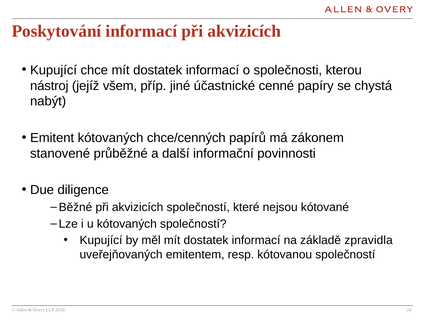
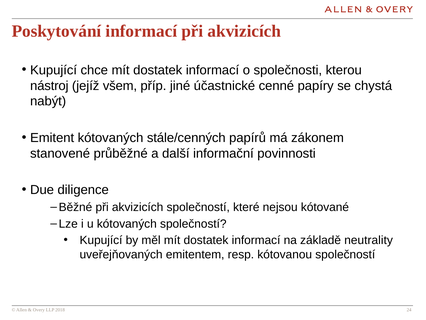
chce/cenných: chce/cenných -> stále/cenných (186, 138)
zpravidla: zpravidla -> neutrality (369, 240)
